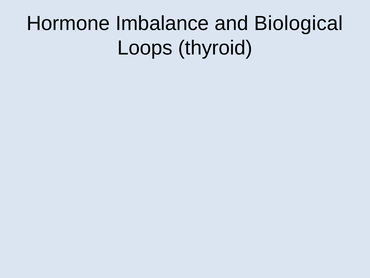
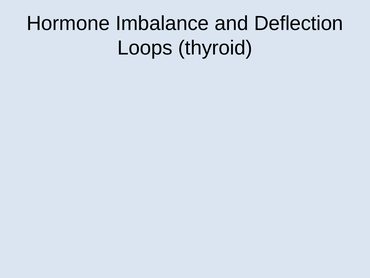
Biological: Biological -> Deflection (299, 23)
